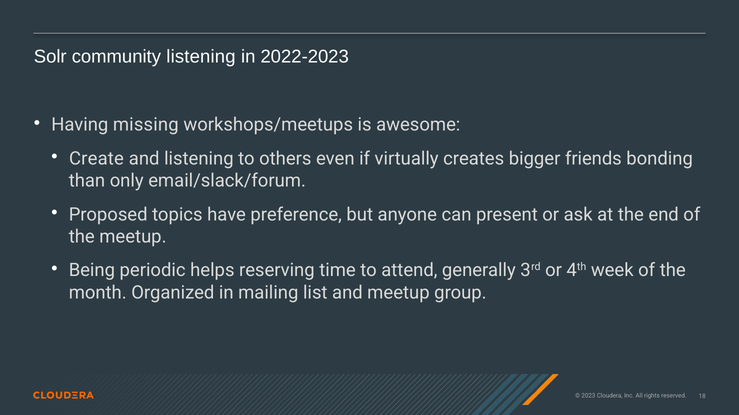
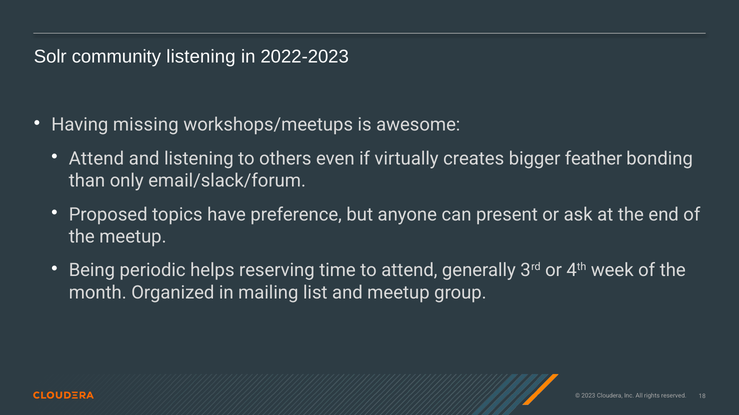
Create: Create -> Attend (96, 159)
friends: friends -> feather (593, 159)
